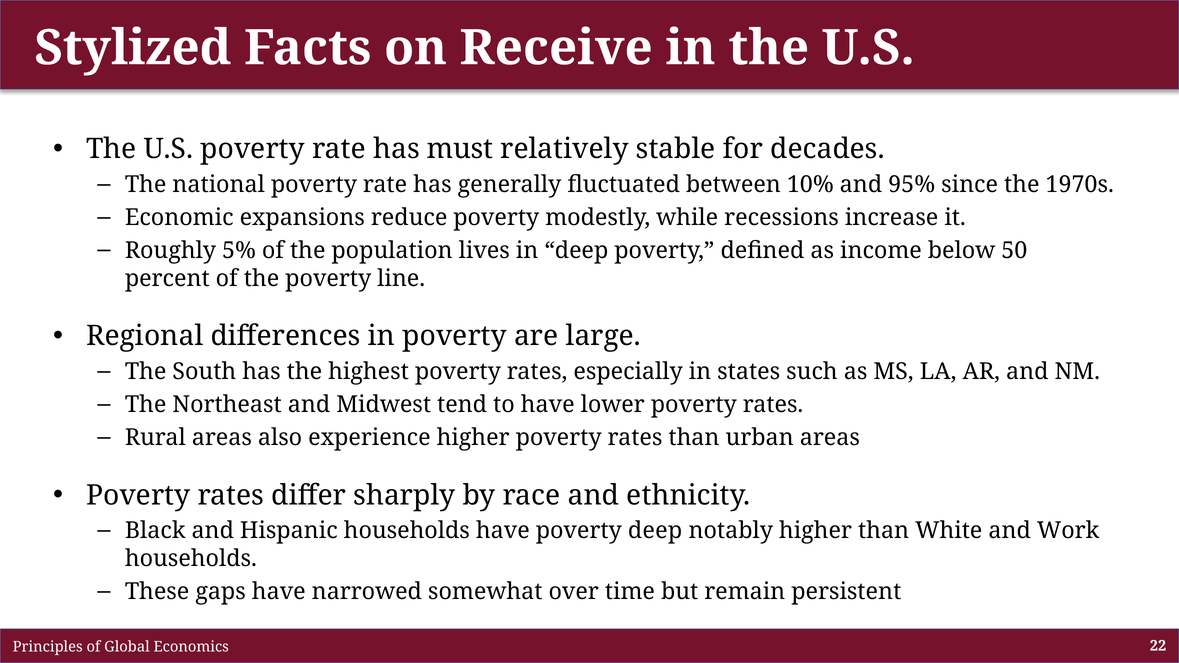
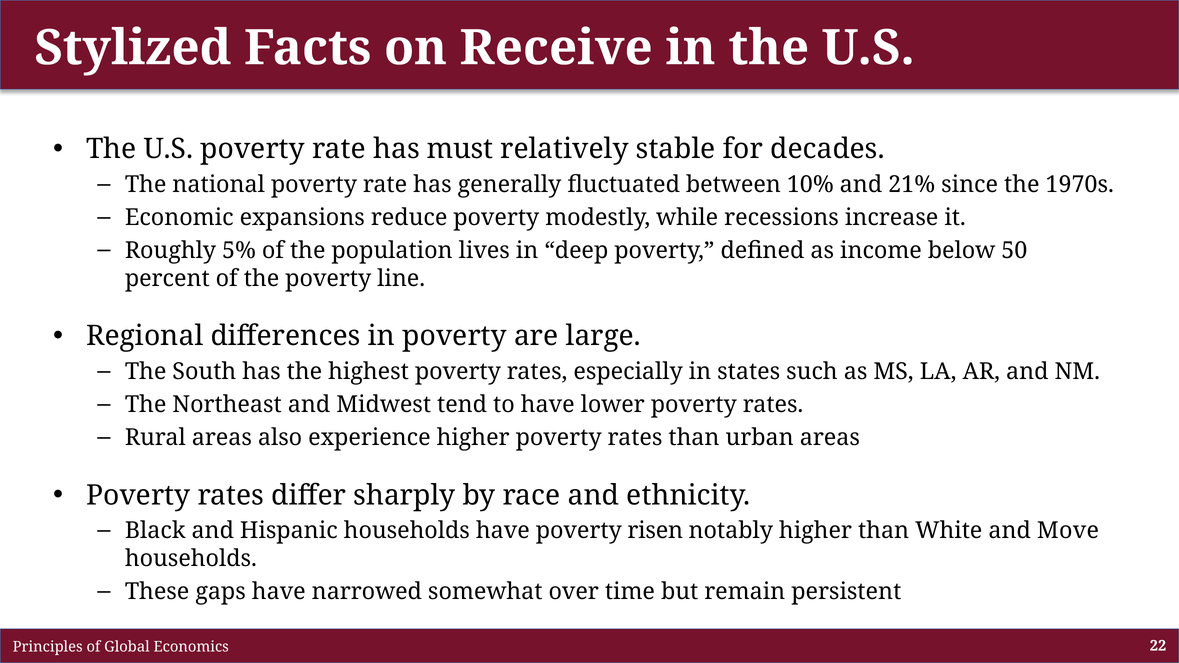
95%: 95% -> 21% (912, 185)
poverty deep: deep -> risen (655, 531)
Work: Work -> Move (1068, 531)
